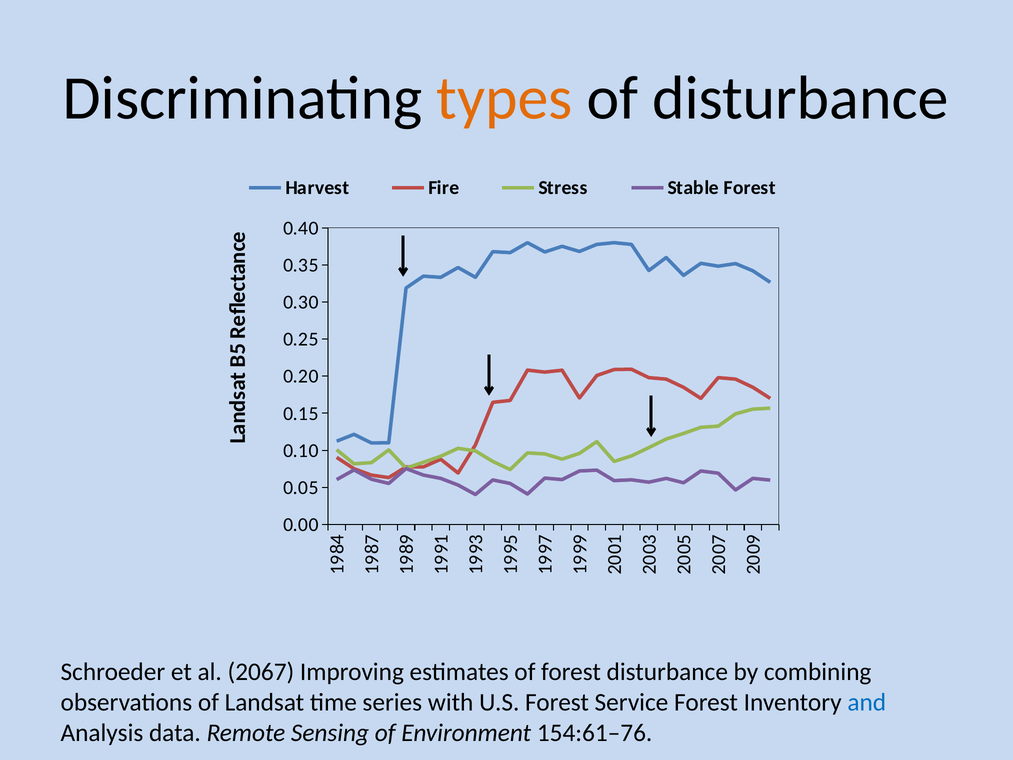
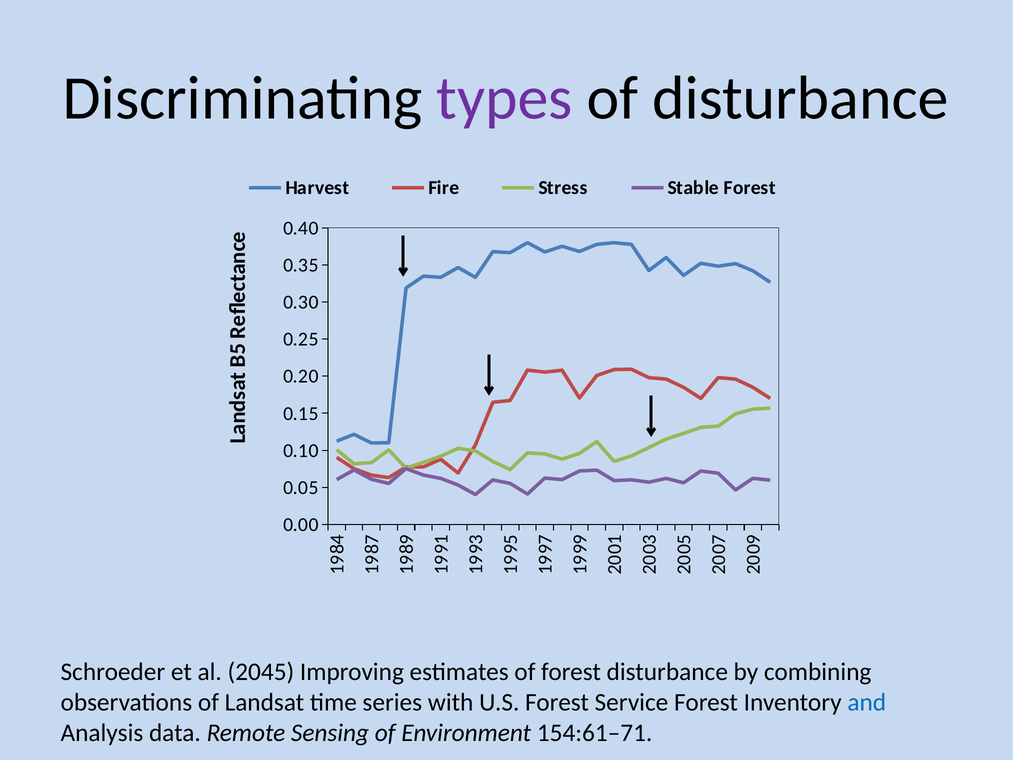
types colour: orange -> purple (504, 98)
2067: 2067 -> 2045 (261, 672)
154:61–76: 154:61–76 -> 154:61–71 (595, 733)
